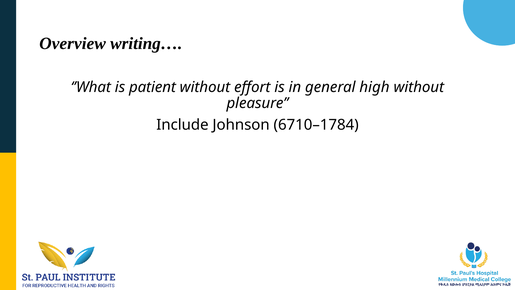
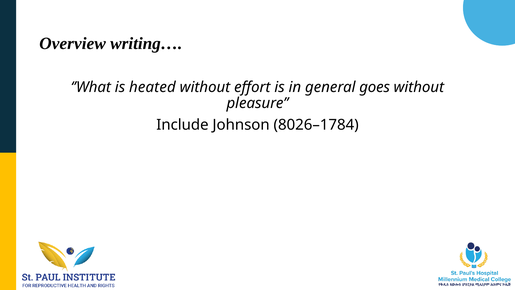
patient: patient -> heated (152, 87)
high: high -> goes (375, 87)
6710–1784: 6710–1784 -> 8026–1784 (316, 125)
